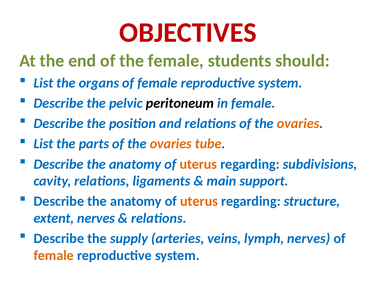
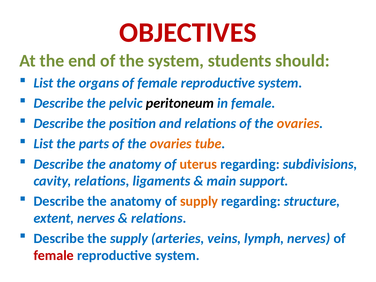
the female: female -> system (176, 61)
uterus: uterus -> supply (199, 201)
female colour: orange -> red (54, 255)
